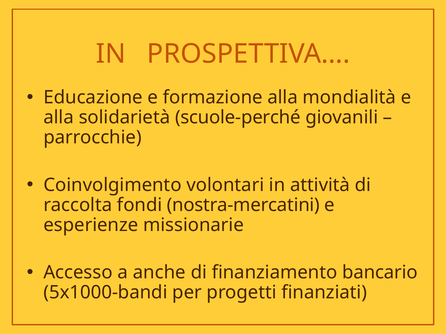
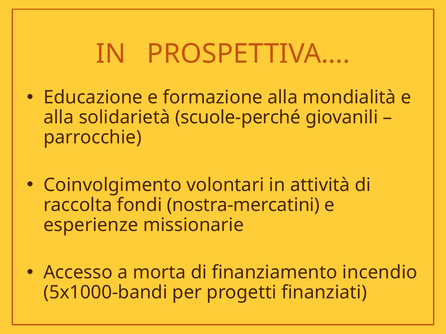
anche: anche -> morta (159, 273)
bancario: bancario -> incendio (380, 273)
